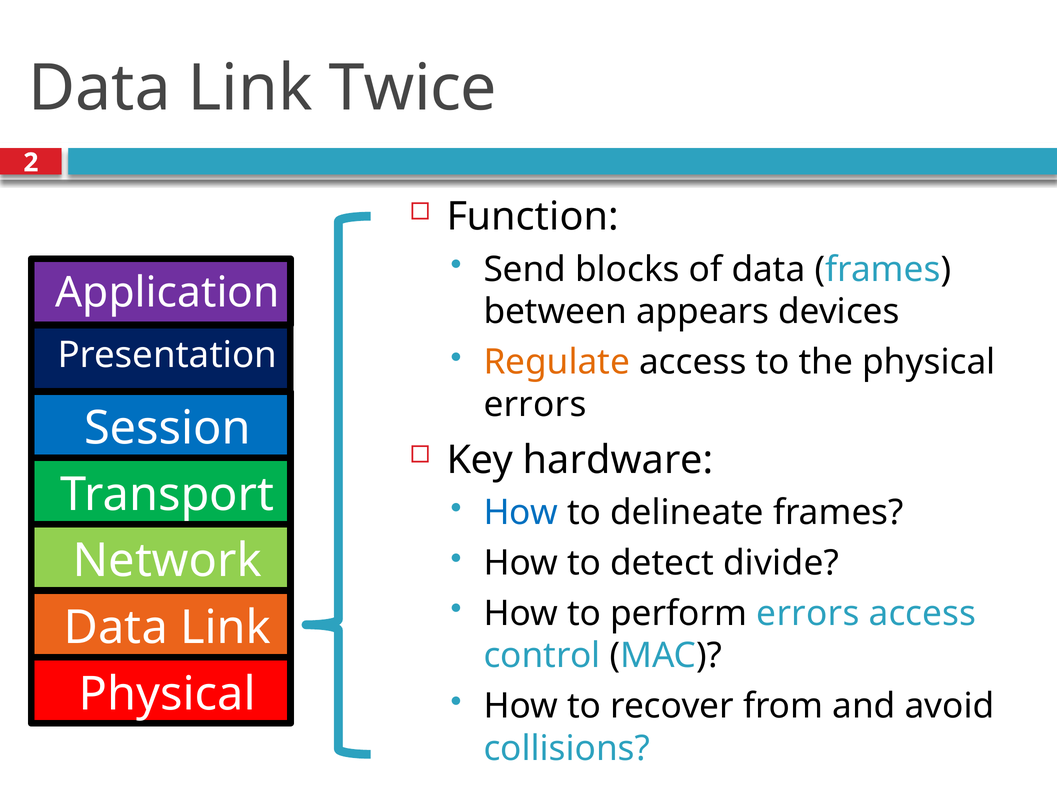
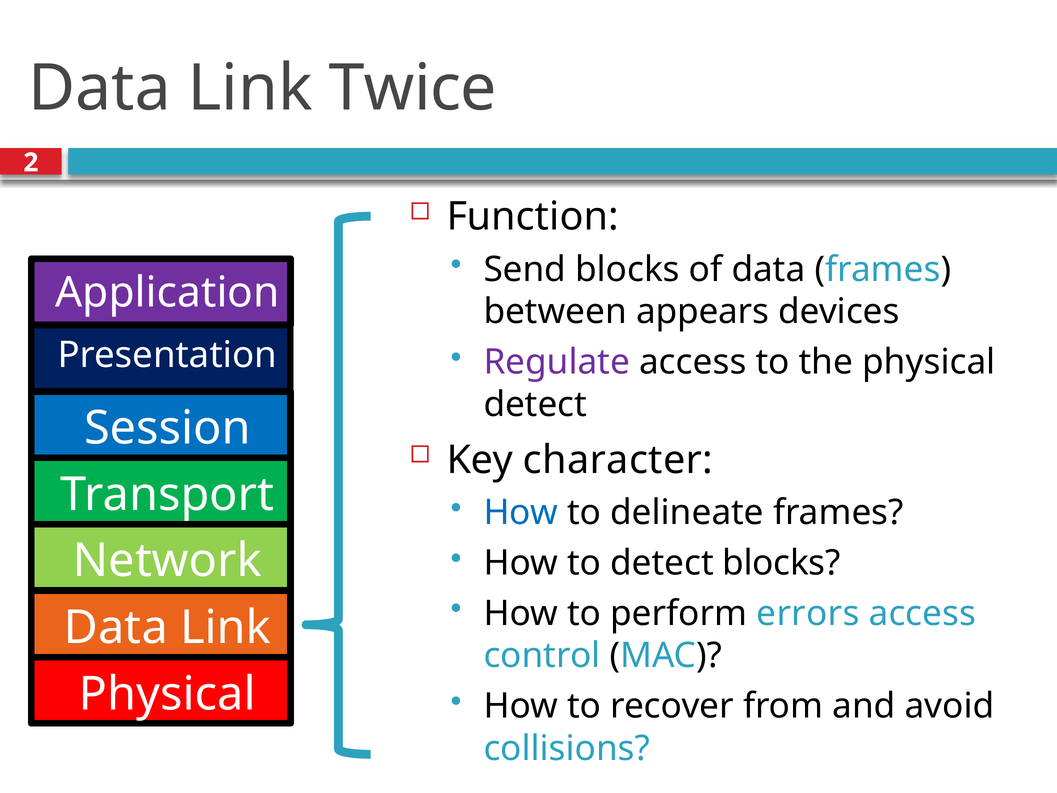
Regulate colour: orange -> purple (557, 362)
errors: errors -> detect (535, 404)
hardware: hardware -> character (618, 460)
detect divide: divide -> blocks (781, 563)
